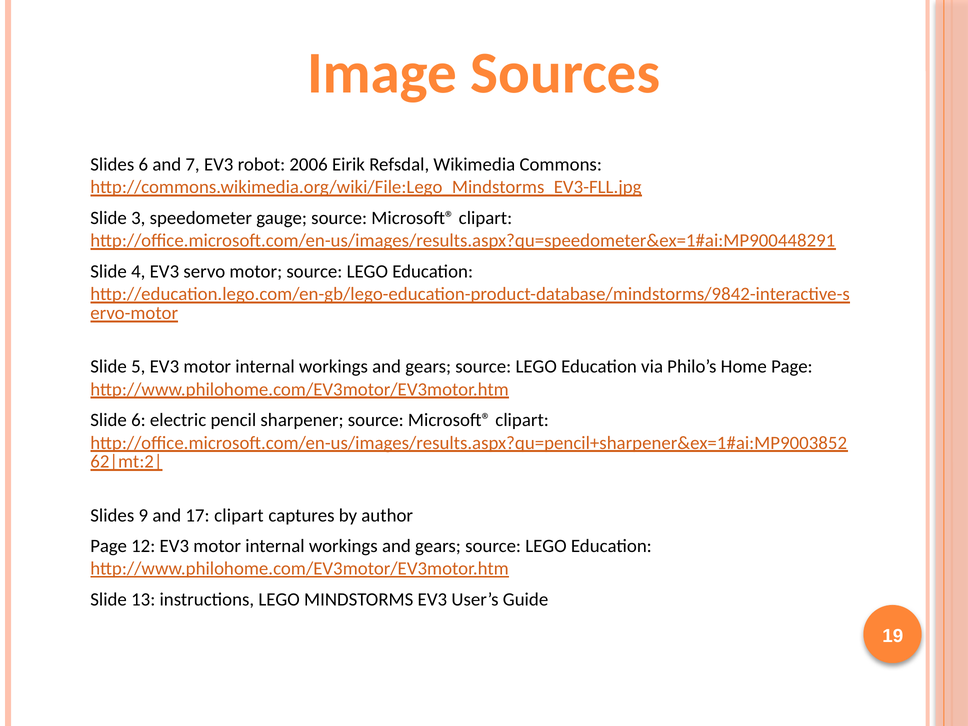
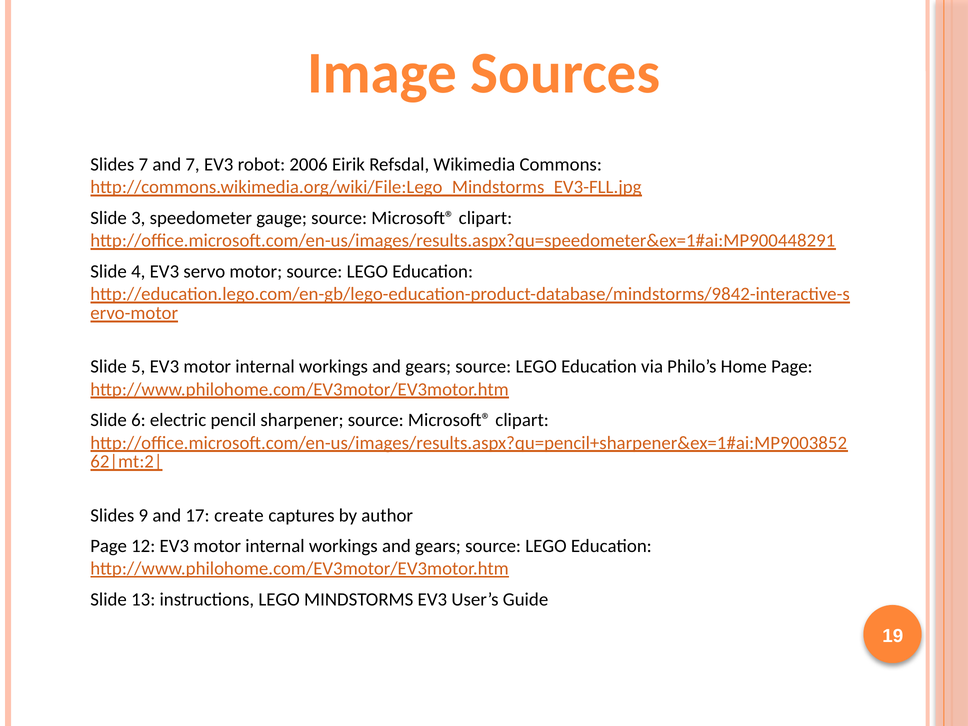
Slides 6: 6 -> 7 (143, 165)
17 clipart: clipart -> create (239, 515)
